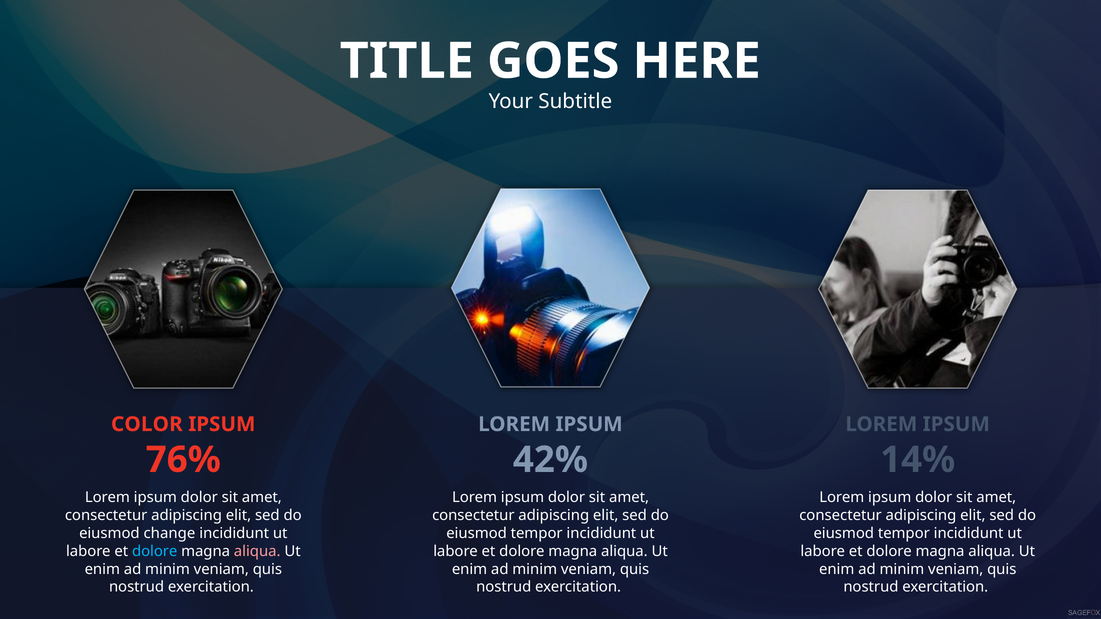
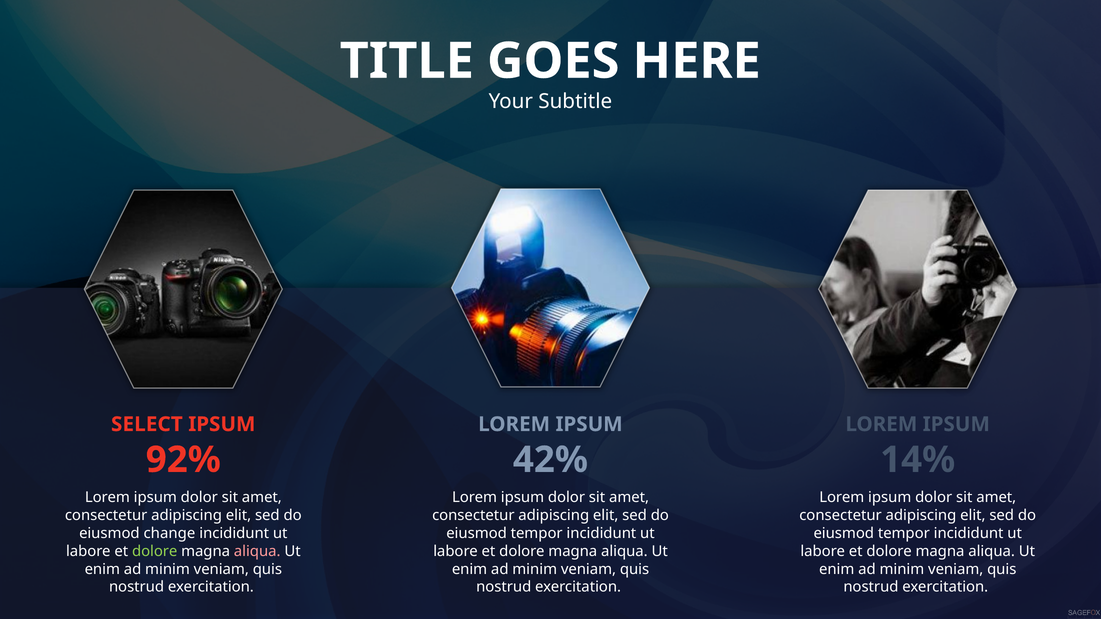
COLOR: COLOR -> SELECT (147, 424)
76%: 76% -> 92% (183, 460)
dolore colour: light blue -> light green (155, 551)
